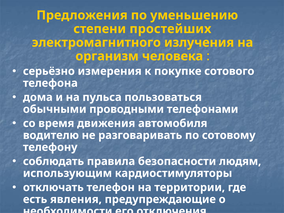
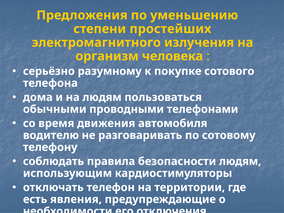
измерения: измерения -> разумному (110, 71)
на пульса: пульса -> людям (102, 97)
